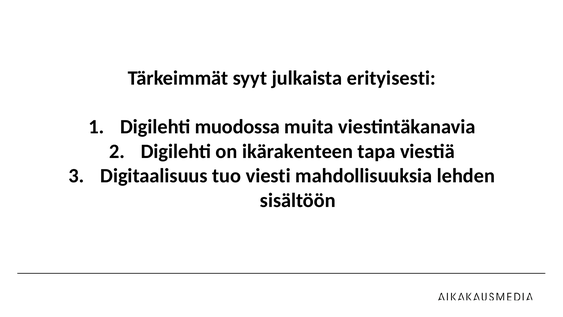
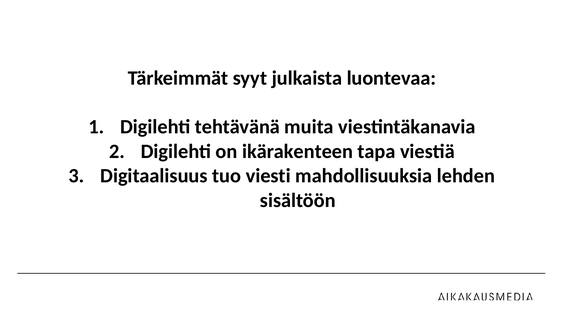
erityisesti: erityisesti -> luontevaa (391, 78)
muodossa: muodossa -> tehtävänä (237, 127)
